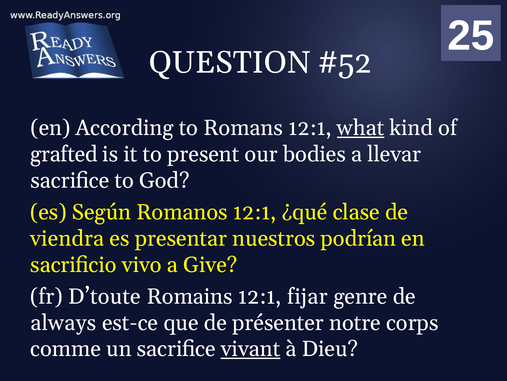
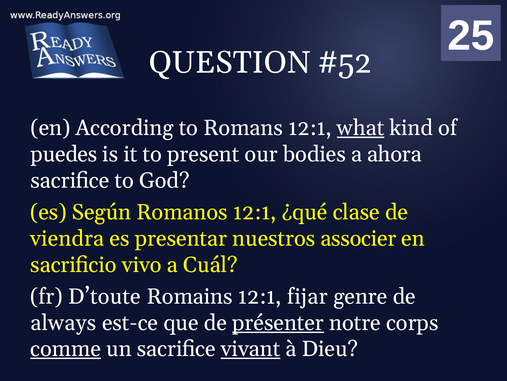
grafted: grafted -> puedes (64, 154)
llevar: llevar -> ahora (394, 154)
podrían: podrían -> associer (358, 238)
Give: Give -> Cuál (210, 264)
présenter underline: none -> present (278, 322)
comme underline: none -> present (66, 348)
